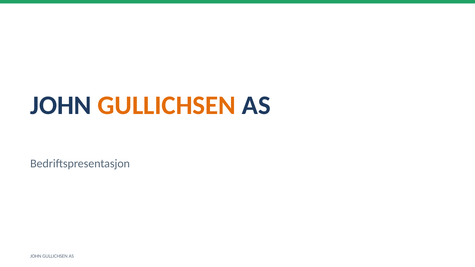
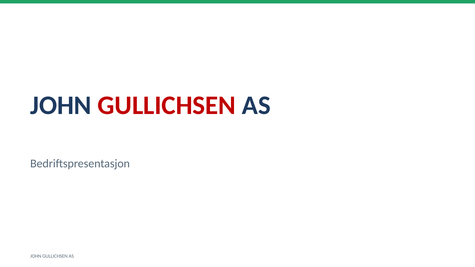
GULLICHSEN colour: orange -> red (167, 105)
